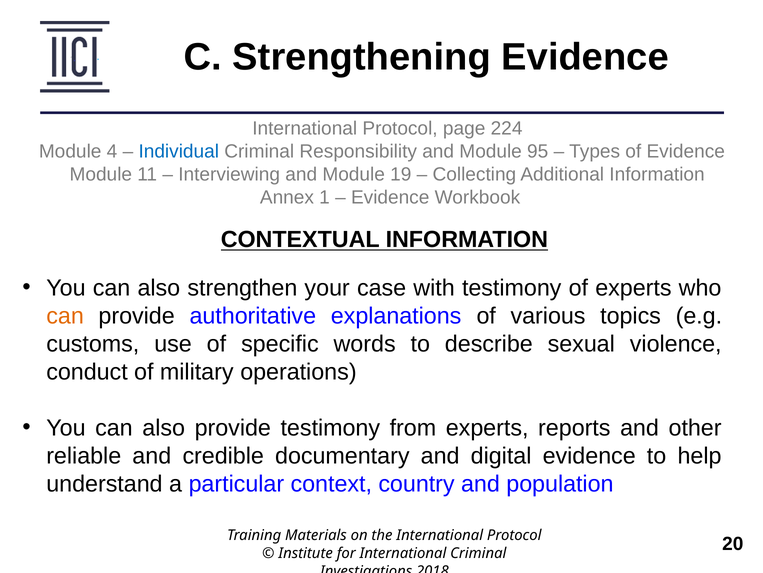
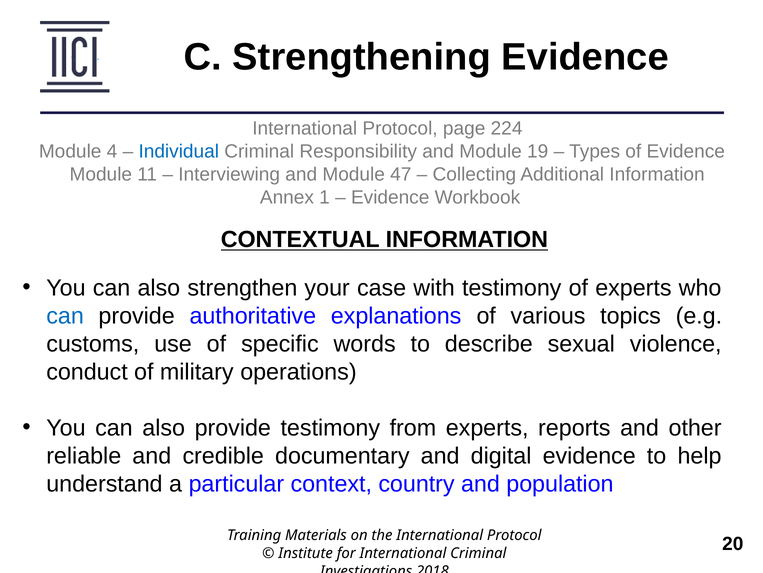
95: 95 -> 19 (538, 151)
19: 19 -> 47 (401, 174)
can colour: orange -> blue (65, 315)
